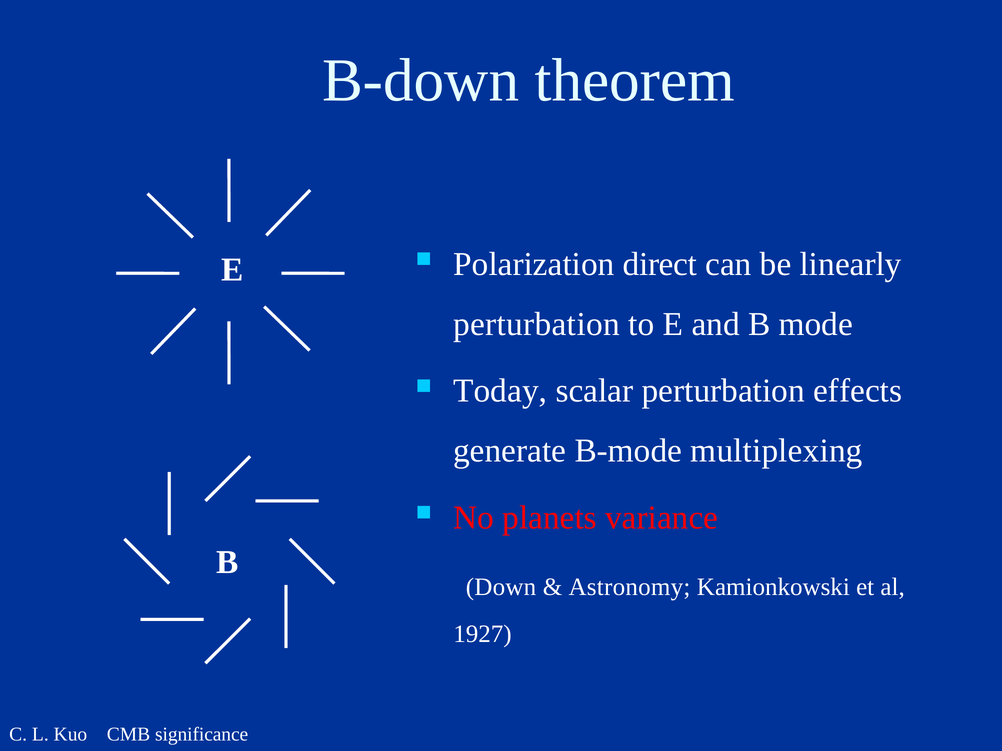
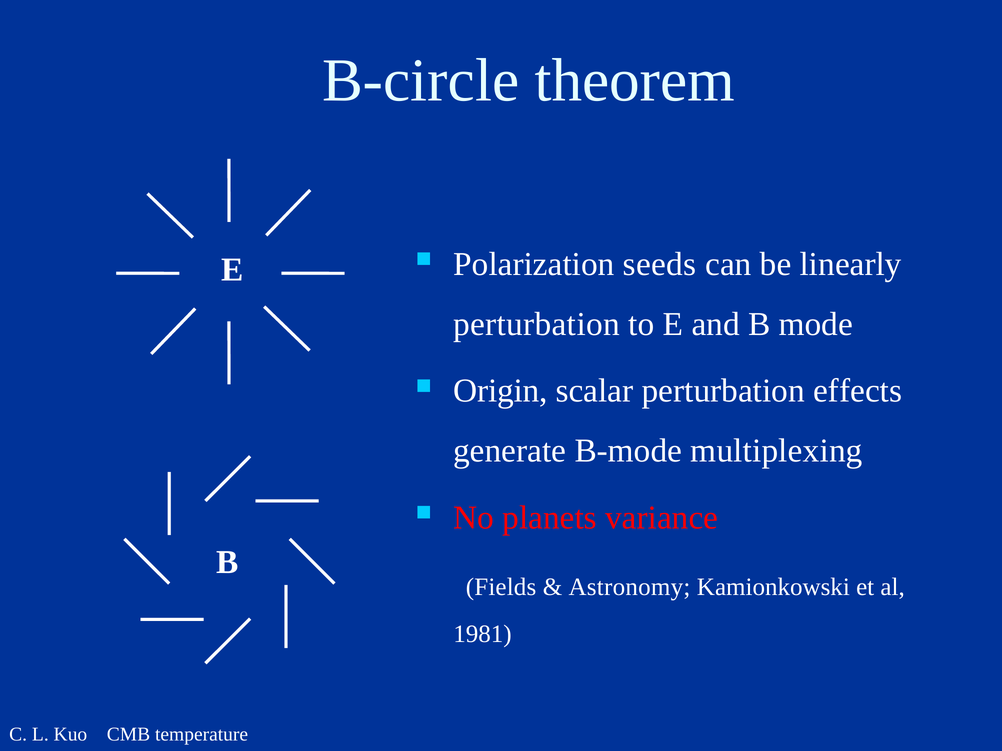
B-down: B-down -> B-circle (421, 81)
direct: direct -> seeds (660, 264)
Today: Today -> Origin (500, 391)
Down: Down -> Fields (501, 588)
1927: 1927 -> 1981 (482, 634)
significance: significance -> temperature (202, 735)
